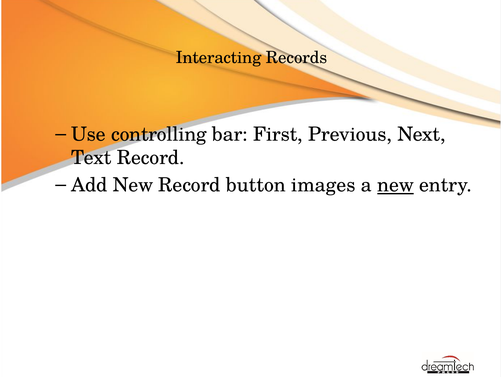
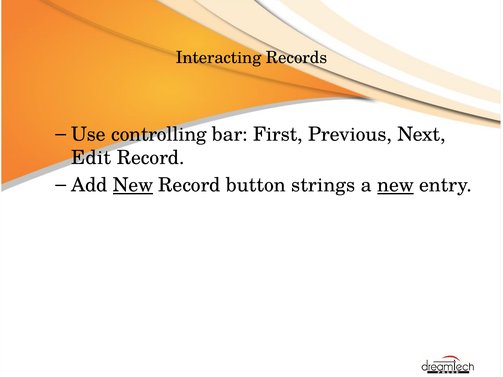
Text: Text -> Edit (91, 158)
New underline: none -> present (133, 185)
images: images -> strings (323, 185)
